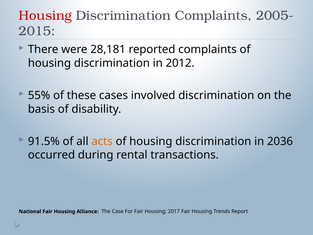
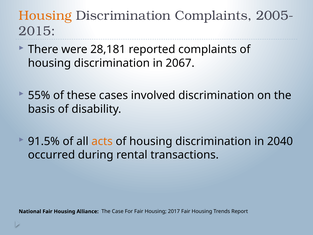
Housing colour: red -> orange (45, 15)
2012: 2012 -> 2067 (180, 63)
2036: 2036 -> 2040 (280, 141)
